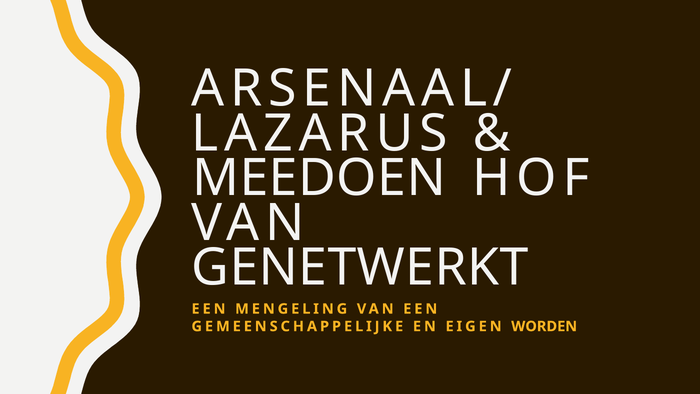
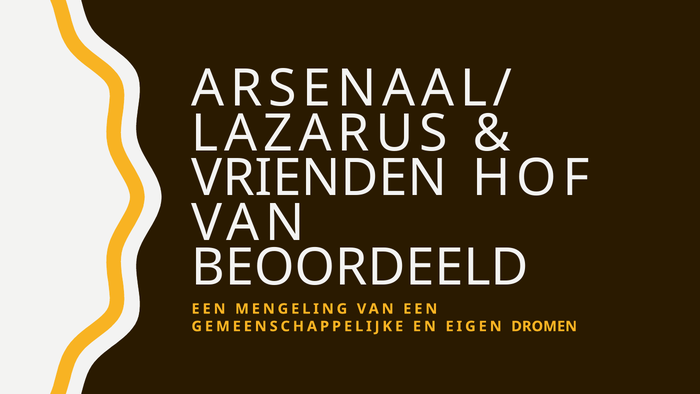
MEEDOEN: MEEDOEN -> VRIENDEN (319, 178)
GENETWERKT: GENETWERKT -> BEOORDEELD (360, 268)
WORDEN: WORDEN -> DROMEN (544, 326)
